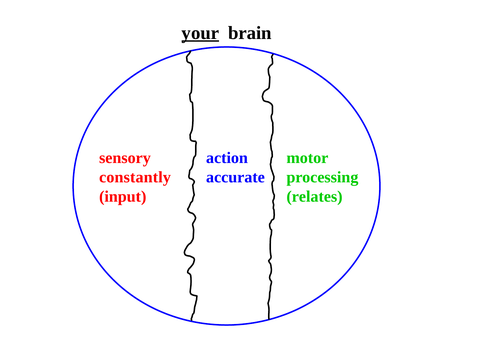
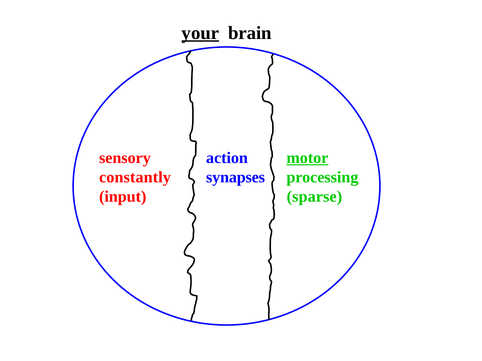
motor underline: none -> present (307, 158)
accurate: accurate -> synapses (236, 177)
relates: relates -> sparse (314, 197)
